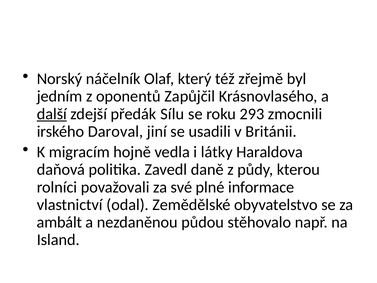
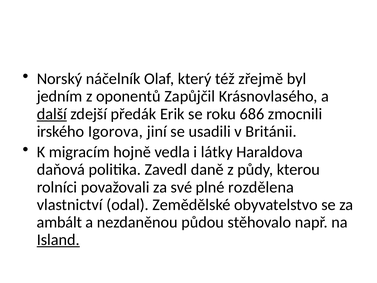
Sílu: Sílu -> Erik (172, 114)
293: 293 -> 686 (252, 114)
Daroval: Daroval -> Igorova (115, 131)
informace: informace -> rozdělena (261, 187)
Island underline: none -> present (58, 240)
